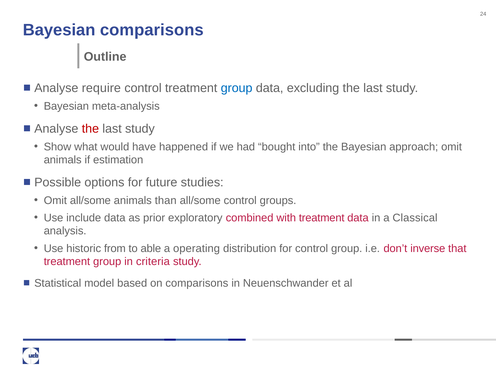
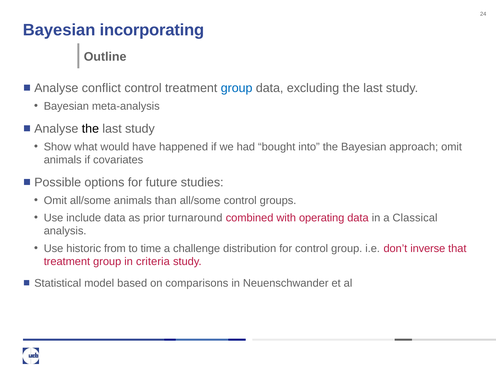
Bayesian comparisons: comparisons -> incorporating (152, 30)
require: require -> conflict (101, 88)
the colour: red -> black (90, 129)
estimation: estimation -> covariates (118, 160)
exploratory: exploratory -> turnaround (195, 218)
with treatment: treatment -> operating (322, 218)
able: able -> time (151, 248)
operating: operating -> challenge (197, 248)
